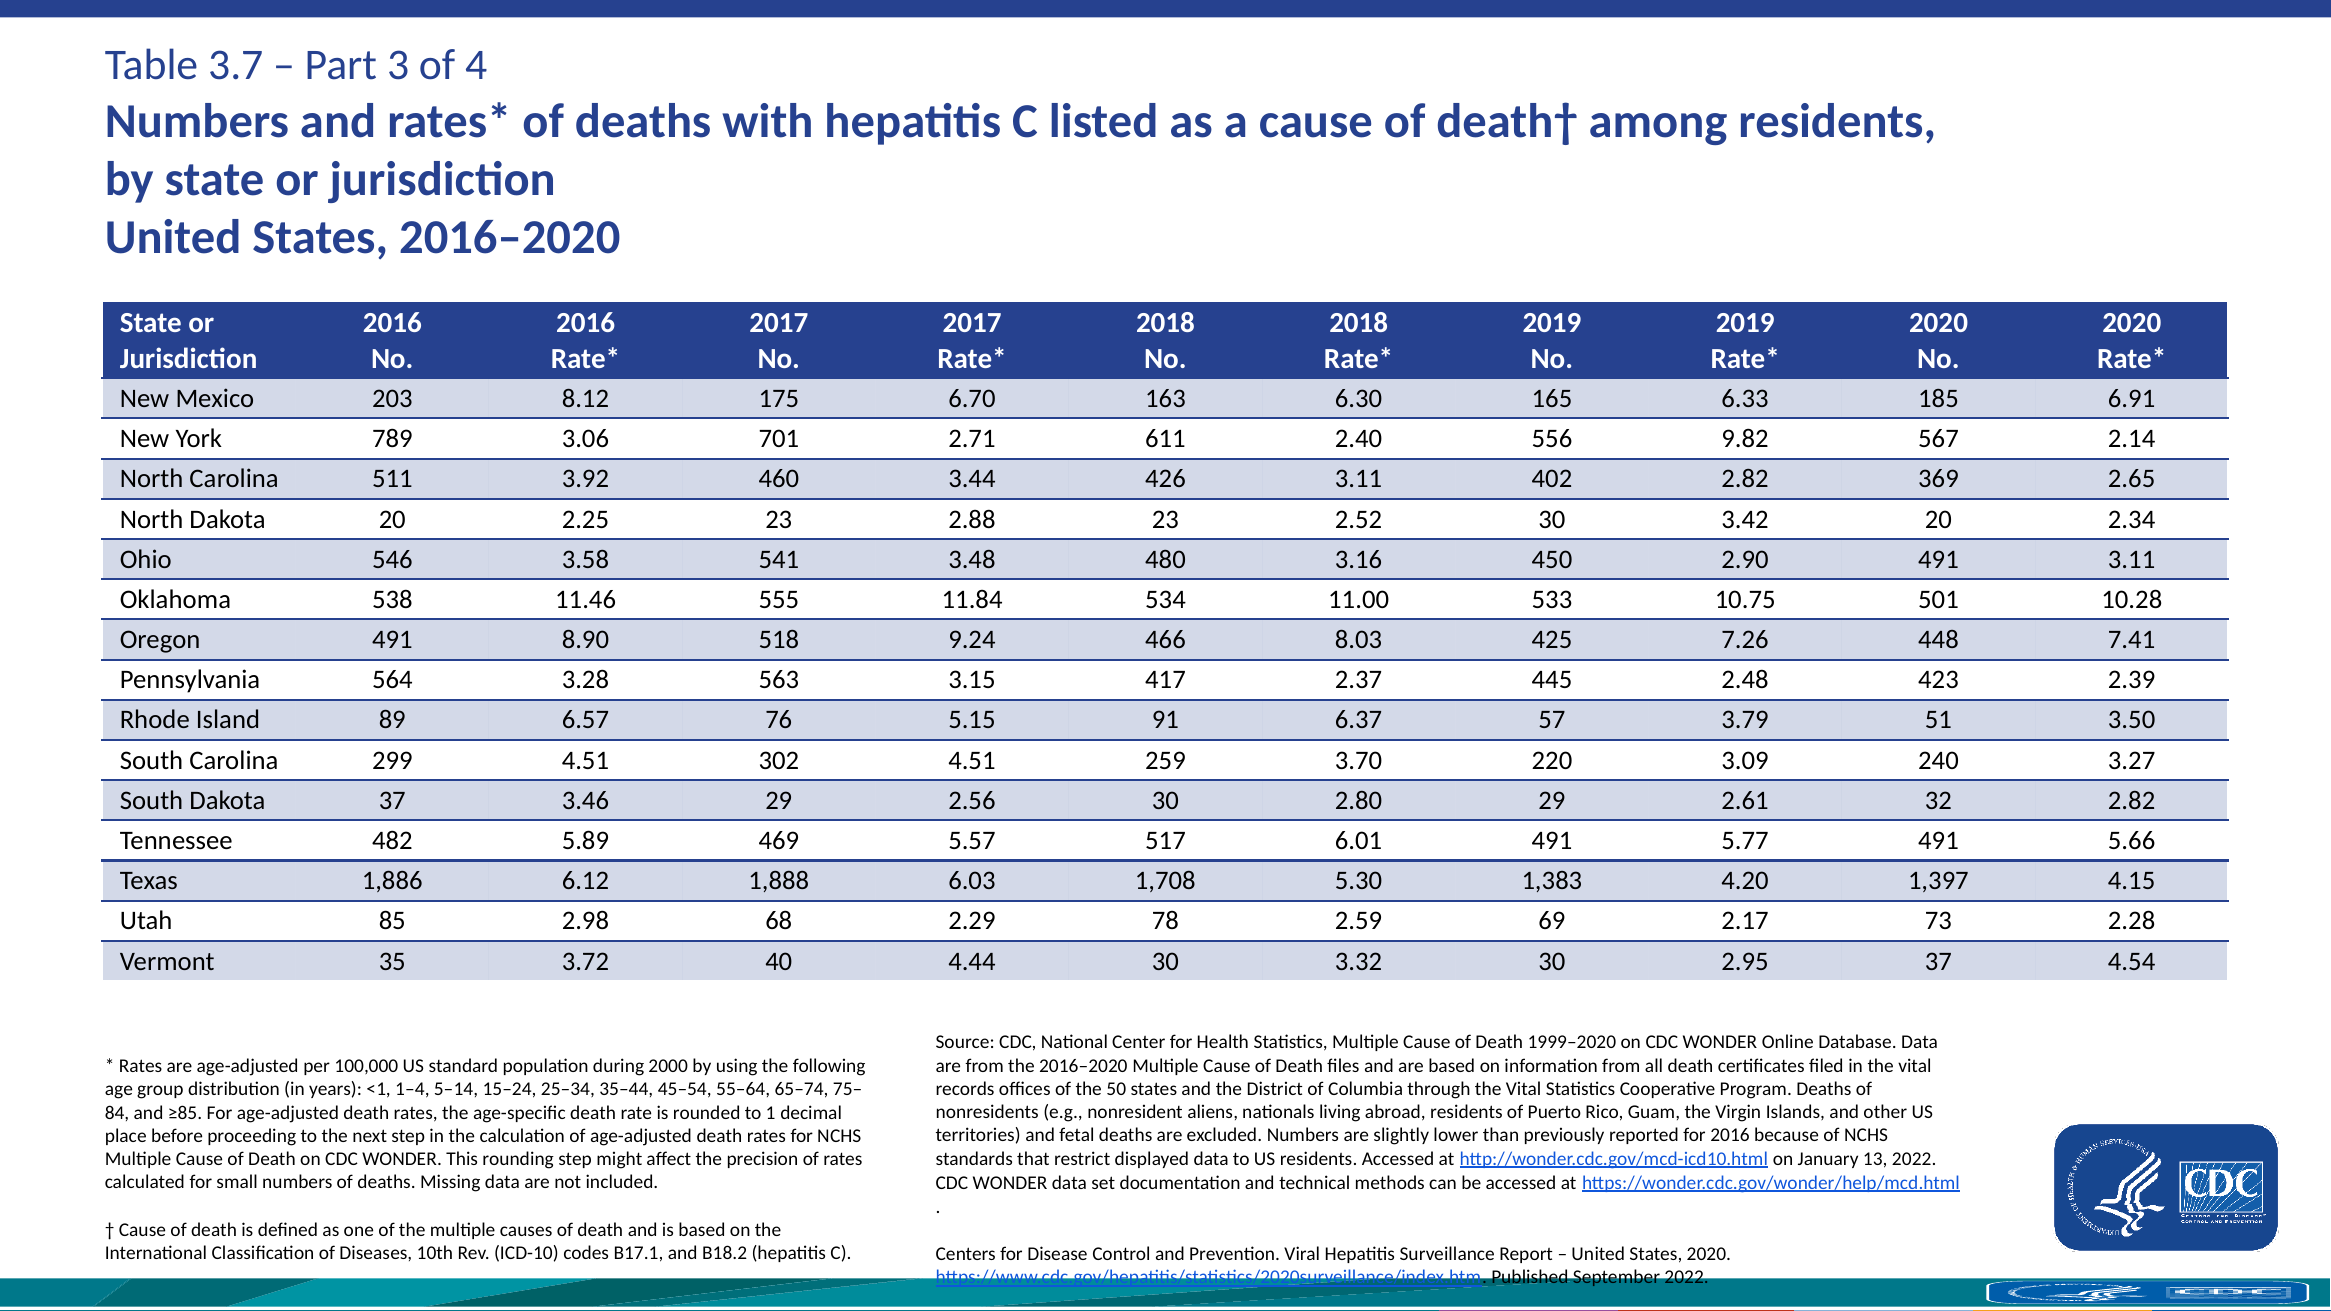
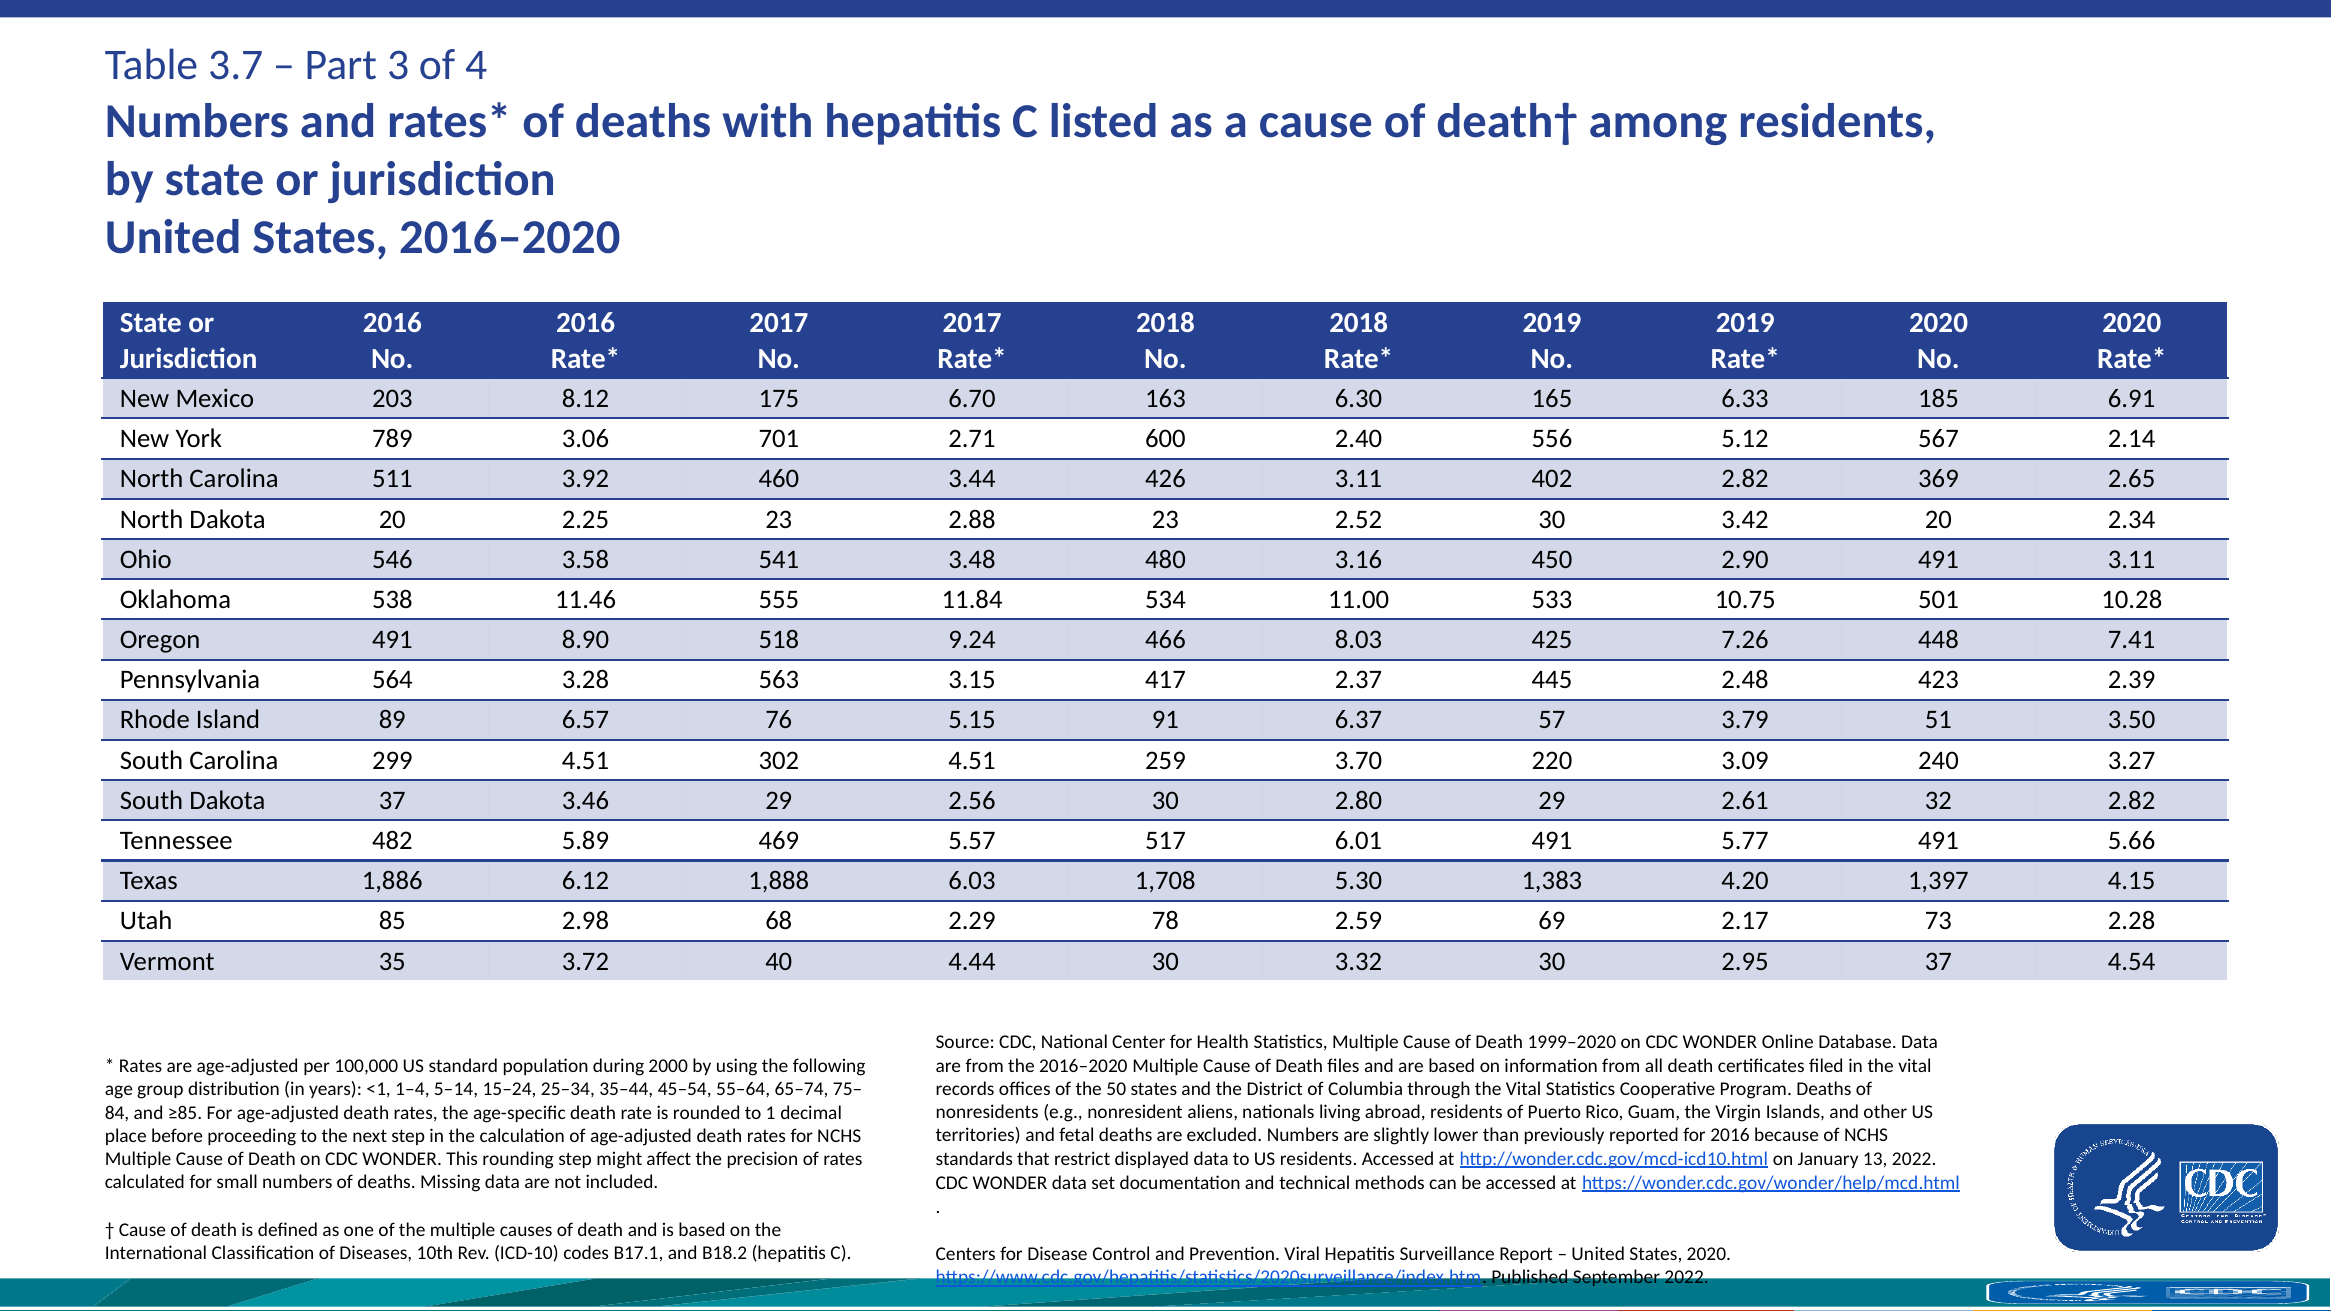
611: 611 -> 600 (1165, 439)
9.82: 9.82 -> 5.12 (1745, 439)
